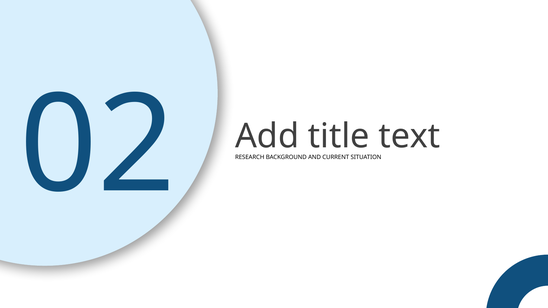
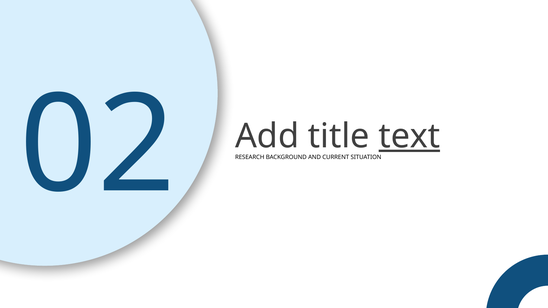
text underline: none -> present (409, 136)
